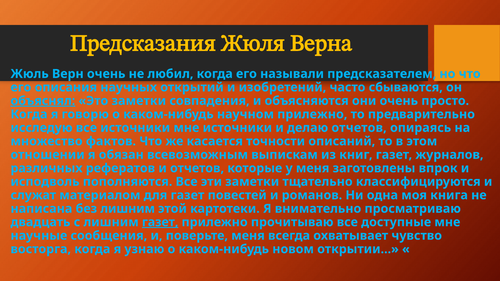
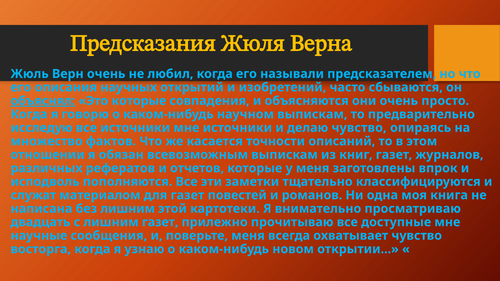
Это заметки: заметки -> которые (139, 101)
научном прилежно: прилежно -> выпискам (312, 114)
делаю отчетов: отчетов -> чувство (359, 128)
газет underline: present -> none (160, 222)
